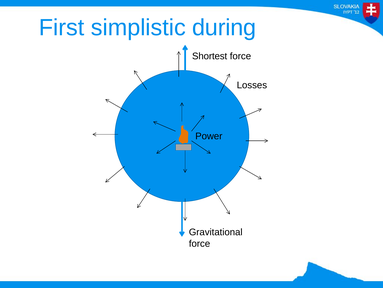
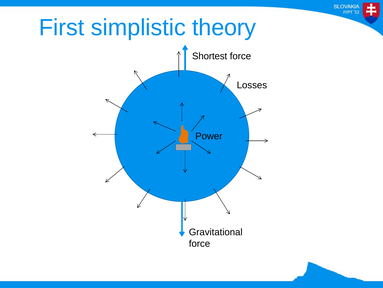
during: during -> theory (224, 28)
